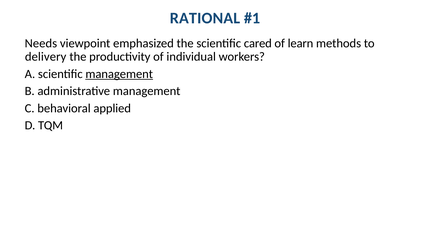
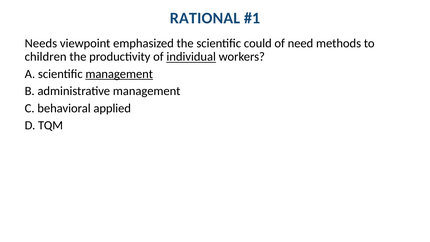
cared: cared -> could (258, 43)
learn: learn -> need (300, 43)
delivery: delivery -> children (46, 57)
individual underline: none -> present (191, 57)
